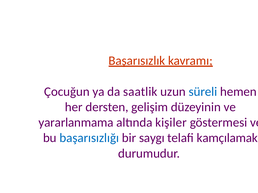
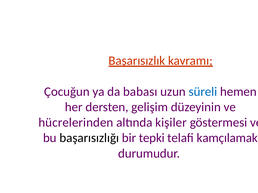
saatlik: saatlik -> babası (140, 92)
yararlanmama: yararlanmama -> hücrelerinden (76, 123)
başarısızlığı colour: blue -> black (89, 138)
saygı: saygı -> tepki (152, 138)
